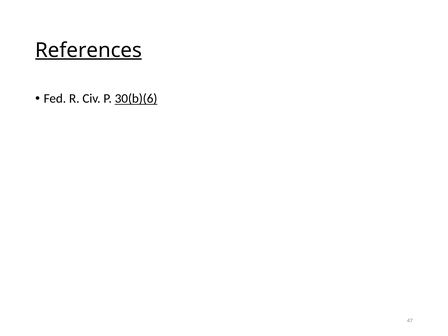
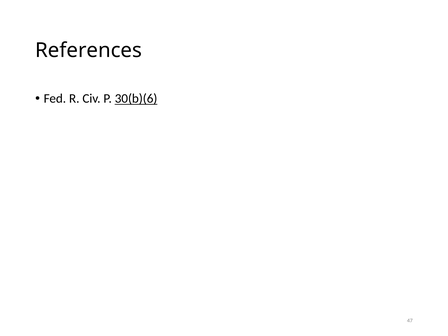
References underline: present -> none (89, 50)
